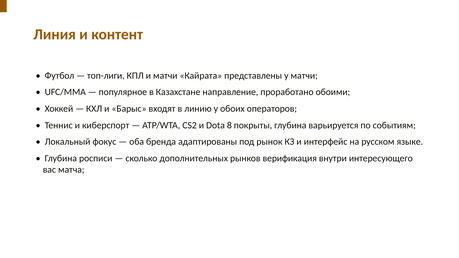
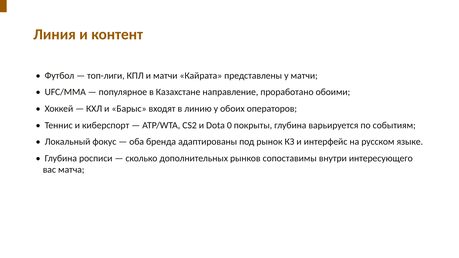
8: 8 -> 0 (229, 125)
верификация: верификация -> сопоставимы (290, 158)
